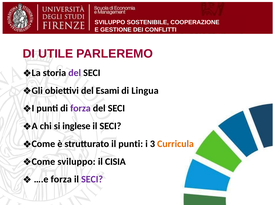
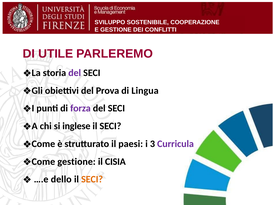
Esami: Esami -> Prova (108, 90)
il punti: punti -> paesi (131, 144)
Curricula colour: orange -> purple (176, 144)
sviluppo: sviluppo -> gestione (77, 161)
….e forza: forza -> dello (61, 179)
SECI colour: purple -> orange (92, 179)
